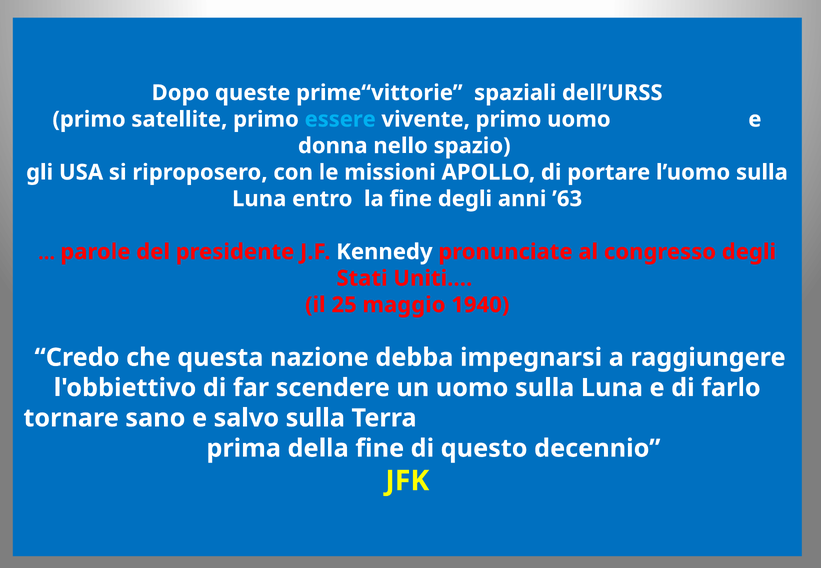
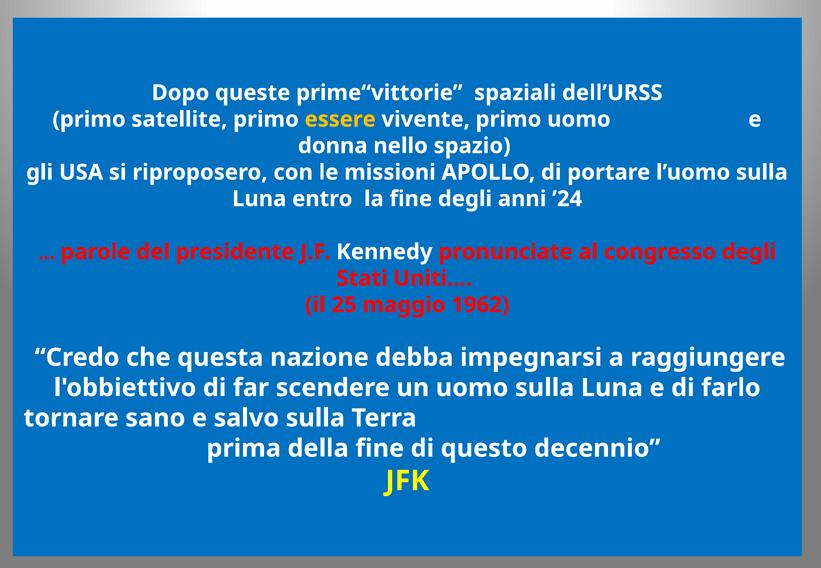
essere colour: light blue -> yellow (340, 119)
’63: ’63 -> ’24 (567, 199)
1940: 1940 -> 1962 (480, 305)
